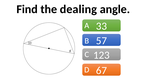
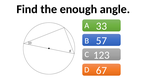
dealing: dealing -> enough (78, 9)
